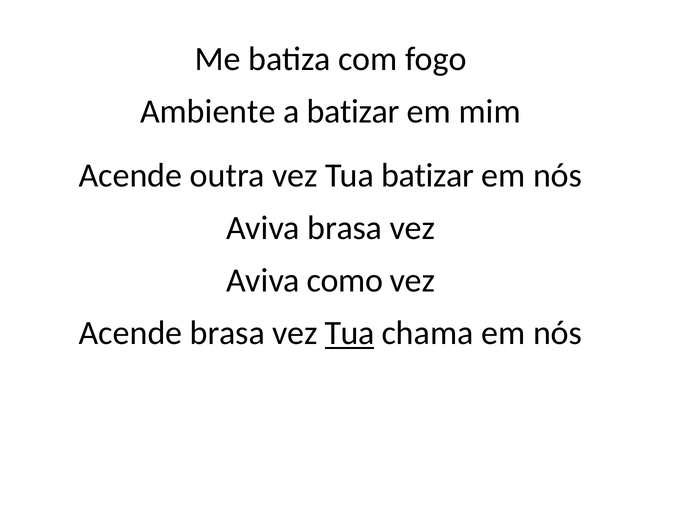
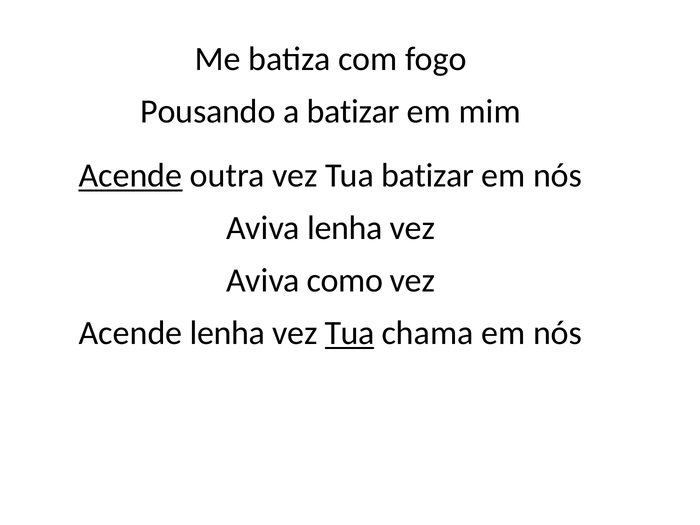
Ambiente: Ambiente -> Pousando (208, 111)
Acende underline: none -> present (130, 176)
Aviva brasa: brasa -> lenha (345, 228)
Acende brasa: brasa -> lenha (227, 333)
